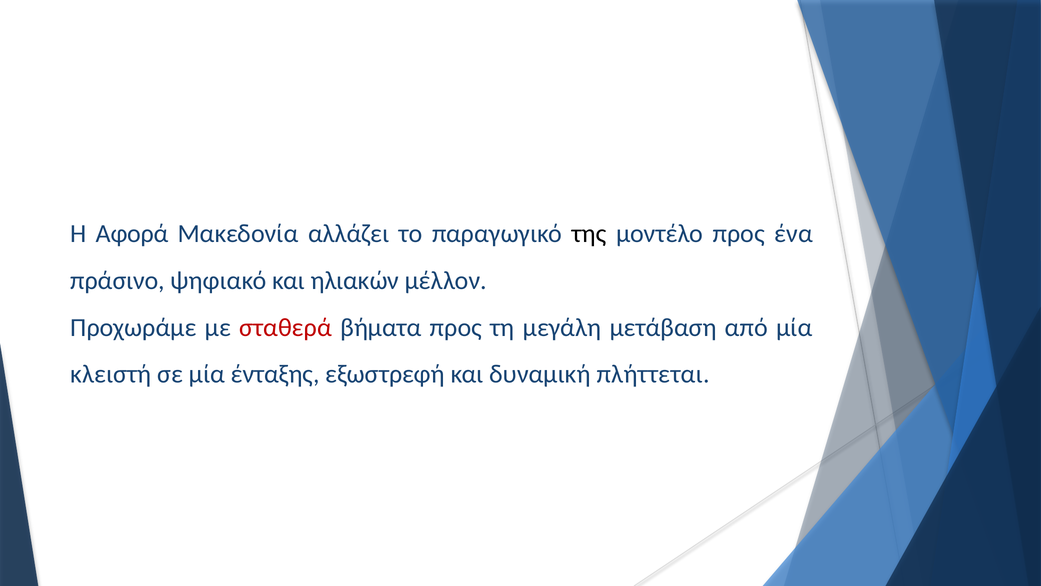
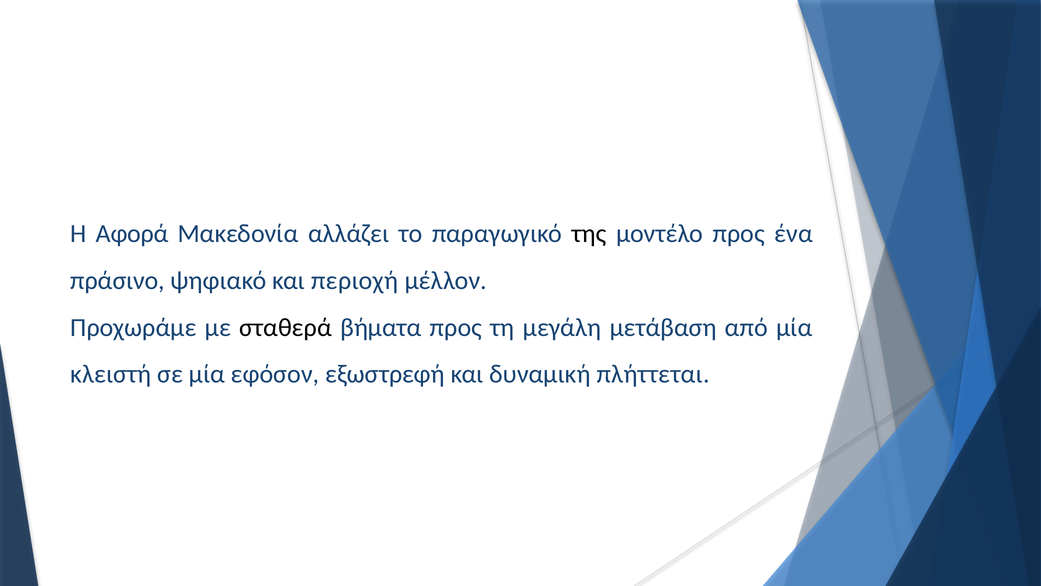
ηλιακών: ηλιακών -> περιοχή (355, 280)
σταθερά colour: red -> black (286, 327)
ένταξης: ένταξης -> εφόσον (275, 374)
